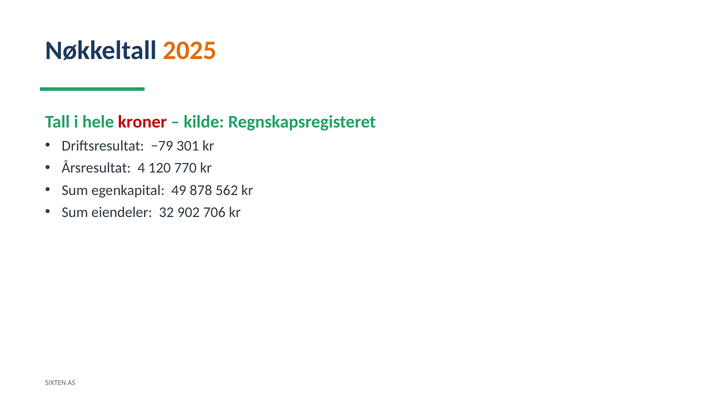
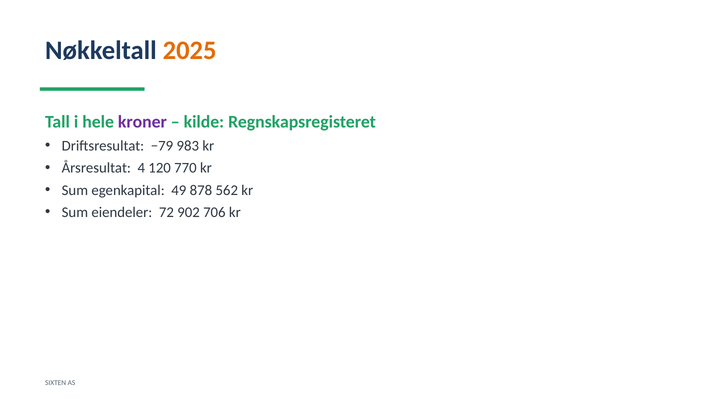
kroner colour: red -> purple (142, 122)
301: 301 -> 983 (188, 146)
32: 32 -> 72 (166, 212)
